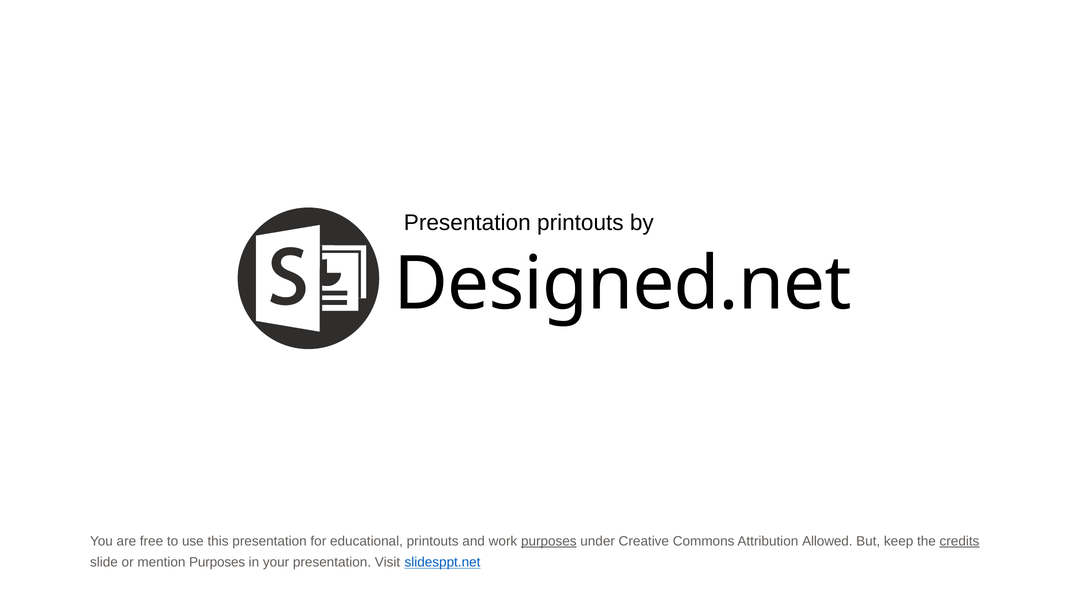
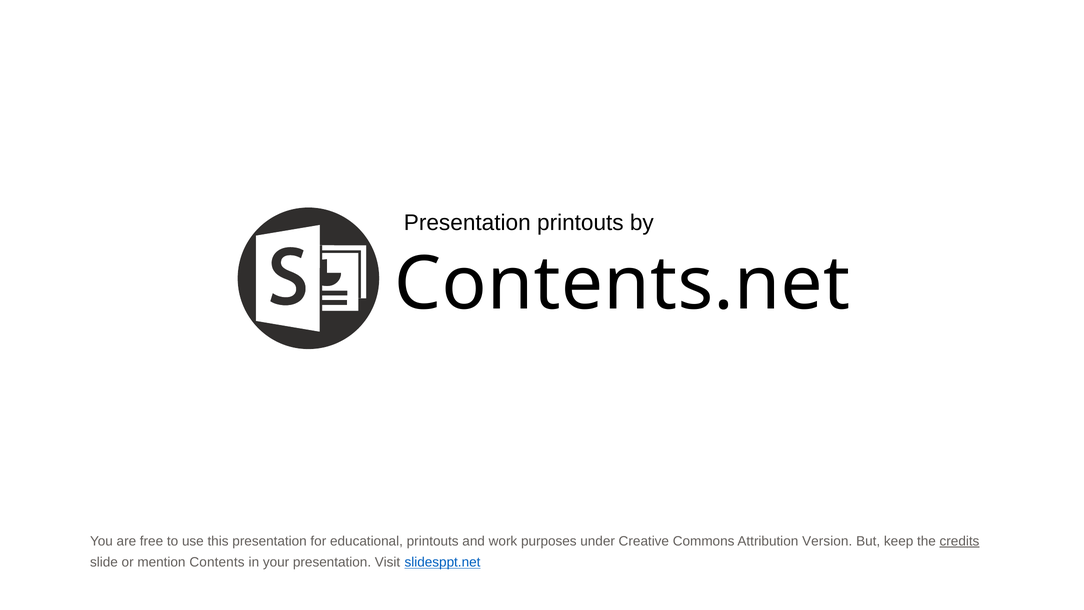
Designed.net: Designed.net -> Contents.net (622, 284)
purposes underline: present -> none (549, 541)
Allowed: Allowed -> Version (827, 541)
mention Purposes: Purposes -> Contents (217, 562)
